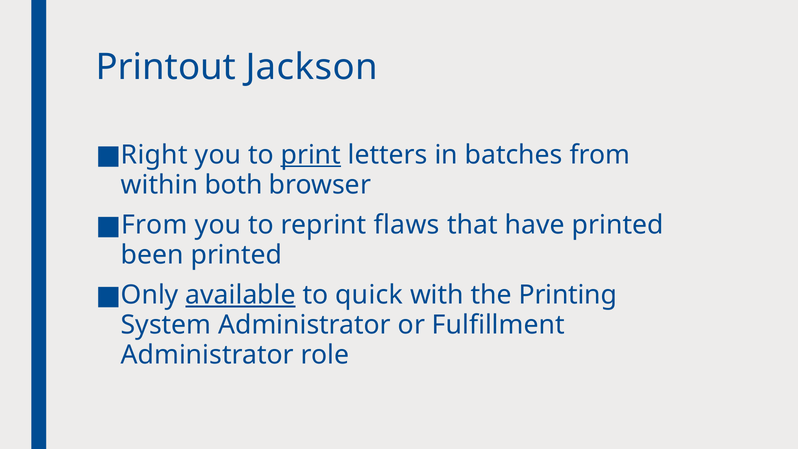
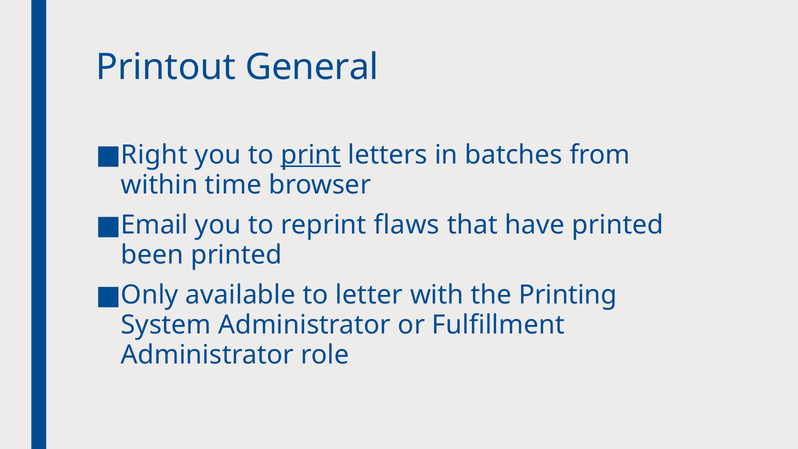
Jackson: Jackson -> General (312, 67)
both: both -> time (233, 185)
From: From -> Email (155, 225)
available underline: present -> none (241, 295)
quick: quick -> letter (369, 295)
